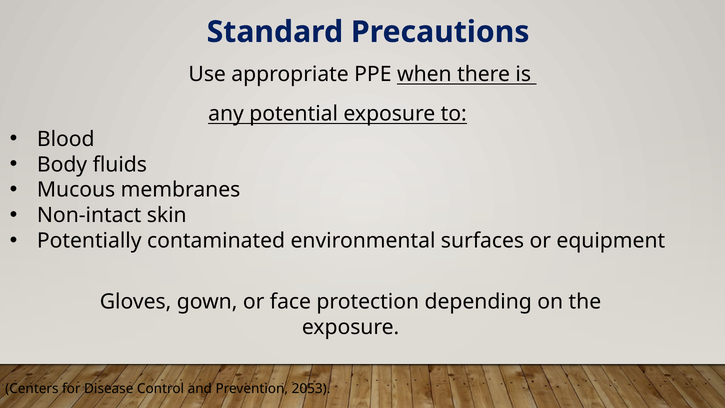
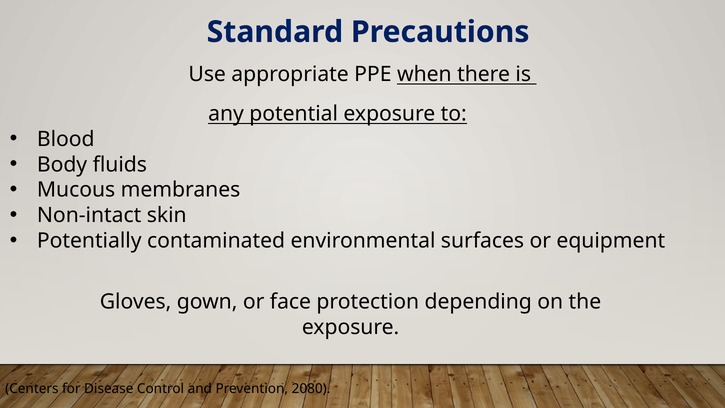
2053: 2053 -> 2080 (311, 389)
